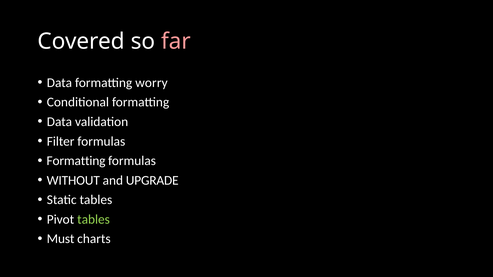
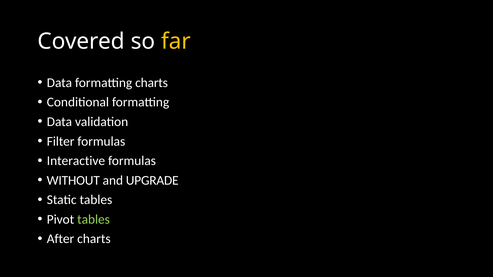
far colour: pink -> yellow (176, 41)
formatting worry: worry -> charts (152, 83)
Formatting: Formatting -> Interactive (76, 161)
Must: Must -> After (61, 239)
